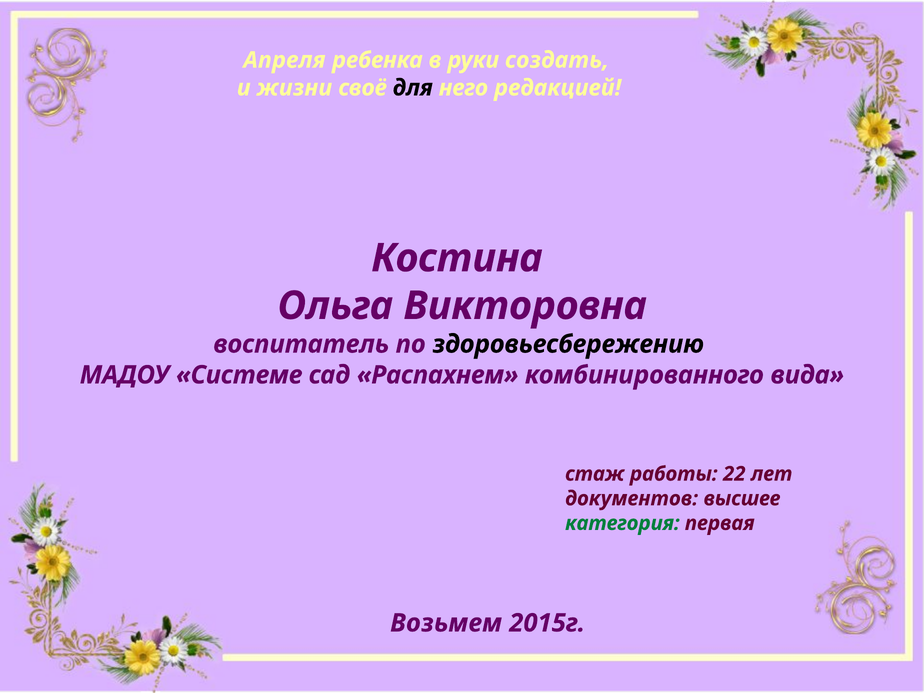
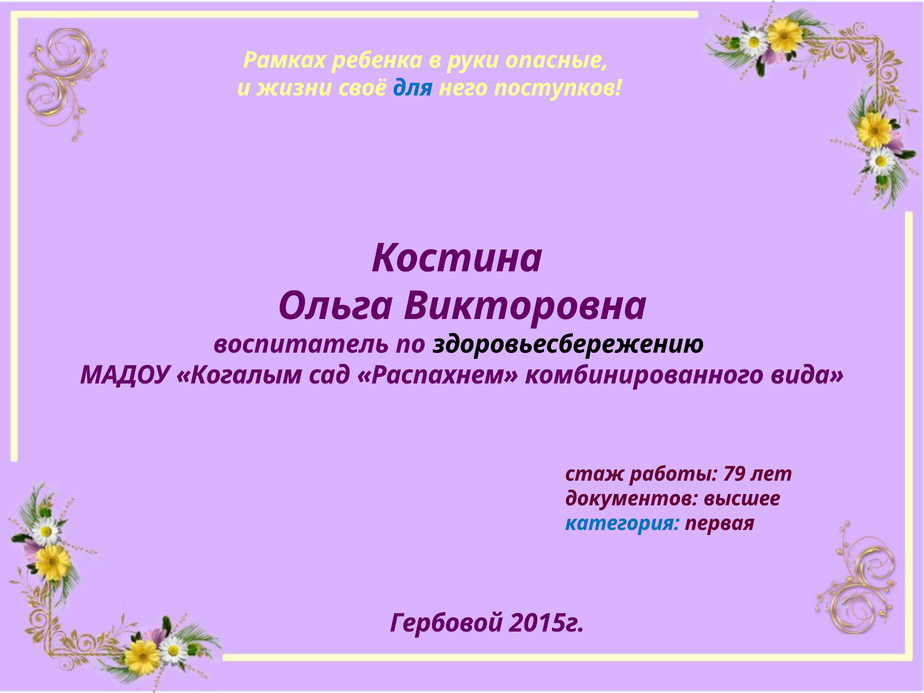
Апреля: Апреля -> Рамках (285, 60)
создать: создать -> опасные (557, 60)
для colour: black -> blue (413, 88)
редакцией: редакцией -> поступков (558, 88)
Системе: Системе -> Когалым (239, 375)
22: 22 -> 79 (734, 474)
категория colour: green -> blue (622, 523)
Возьмем: Возьмем -> Гербовой (446, 623)
